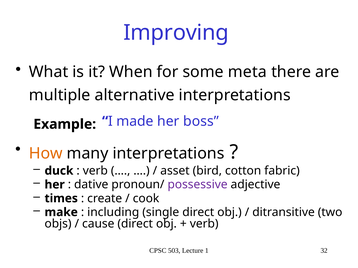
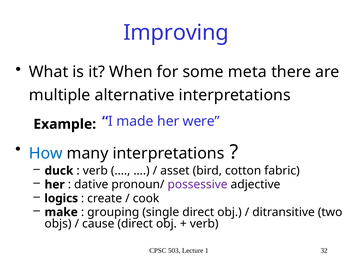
boss: boss -> were (201, 121)
How colour: orange -> blue (46, 154)
times: times -> logics (61, 199)
including: including -> grouping (113, 213)
